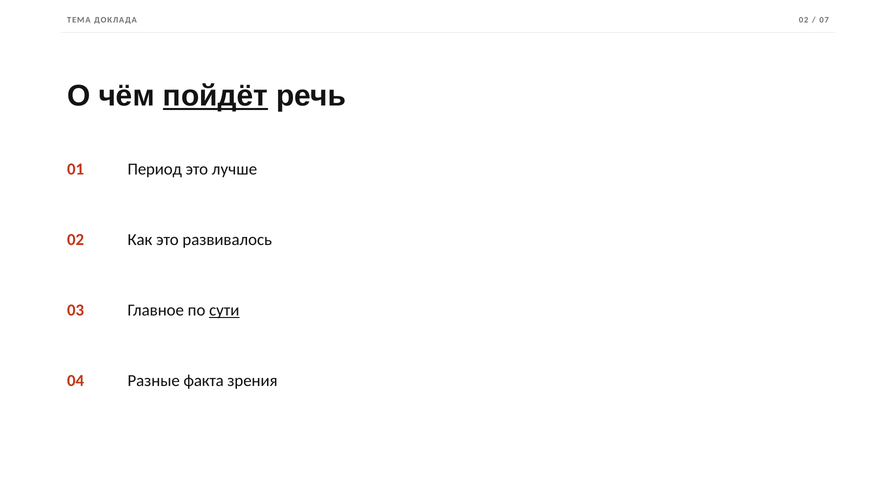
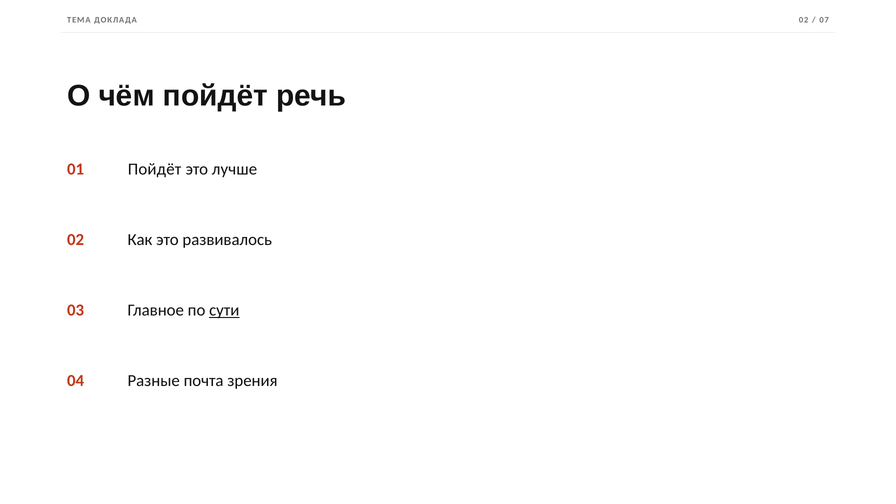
пойдёт underline: present -> none (215, 96)
01 Период: Период -> Пойдёт (155, 169)
факта: факта -> почта (204, 381)
